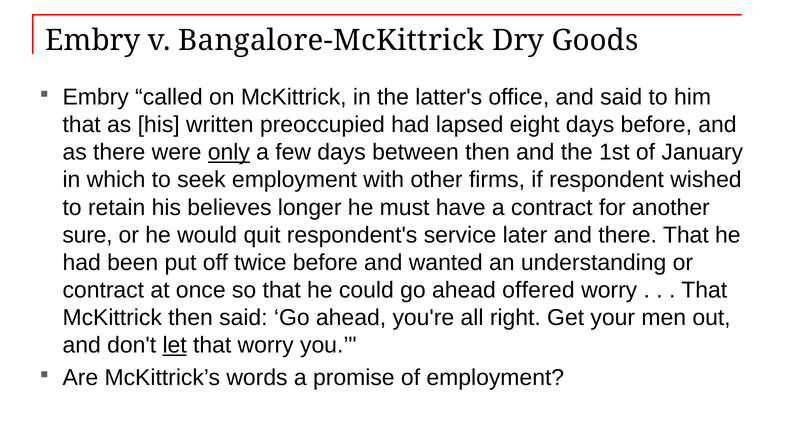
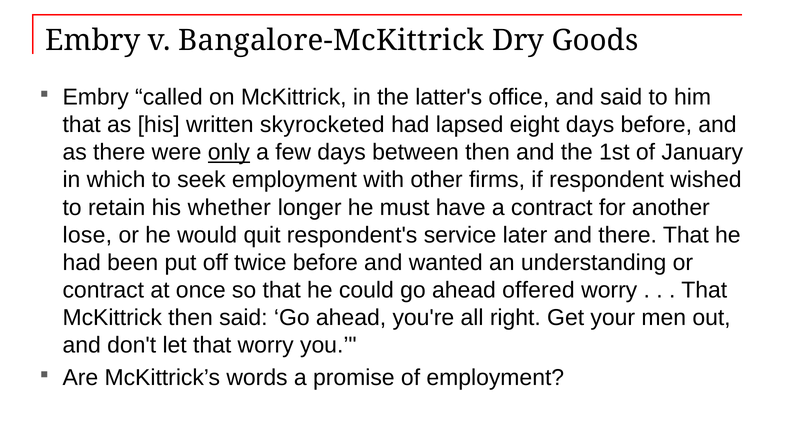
preoccupied: preoccupied -> skyrocketed (322, 125)
believes: believes -> whether (229, 208)
sure: sure -> lose (87, 235)
let underline: present -> none (175, 346)
